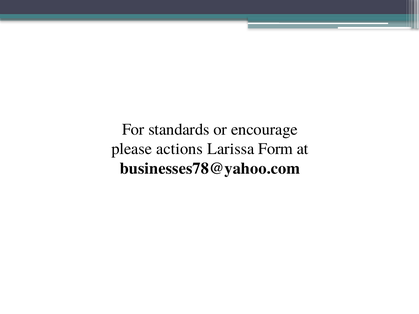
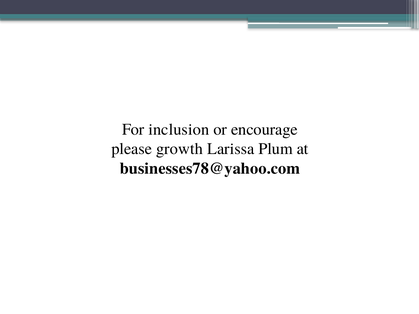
standards: standards -> inclusion (179, 129)
actions: actions -> growth (179, 149)
Form: Form -> Plum (276, 149)
